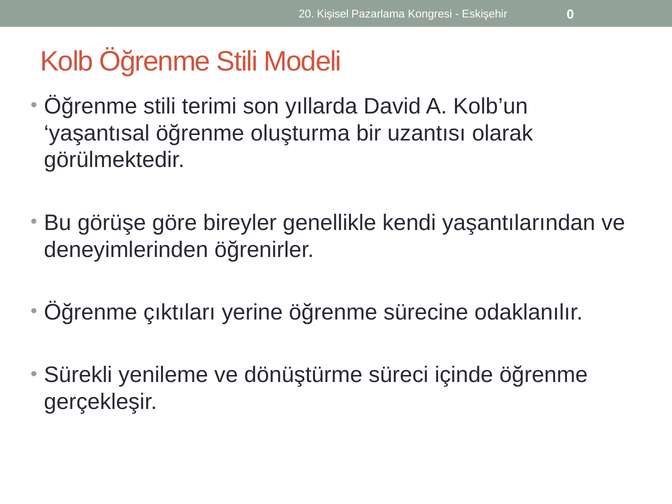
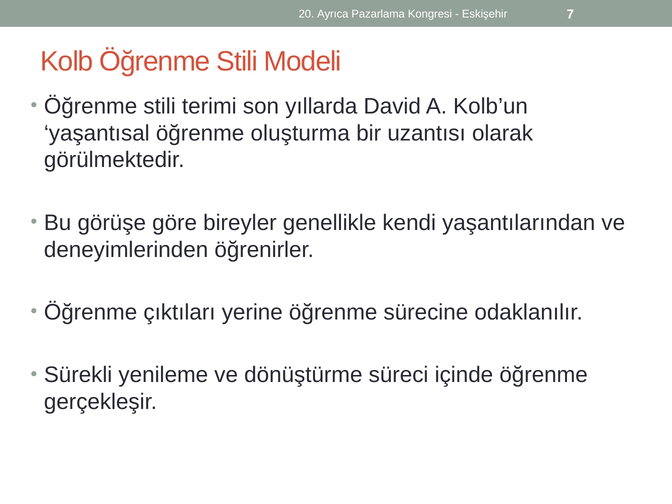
Kişisel: Kişisel -> Ayrıca (333, 14)
0: 0 -> 7 (570, 14)
